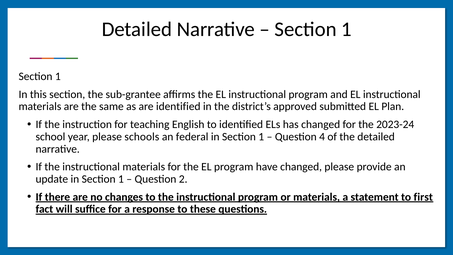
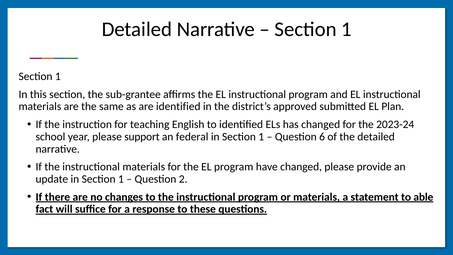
schools: schools -> support (142, 137)
4: 4 -> 6 (322, 137)
first: first -> able (423, 197)
